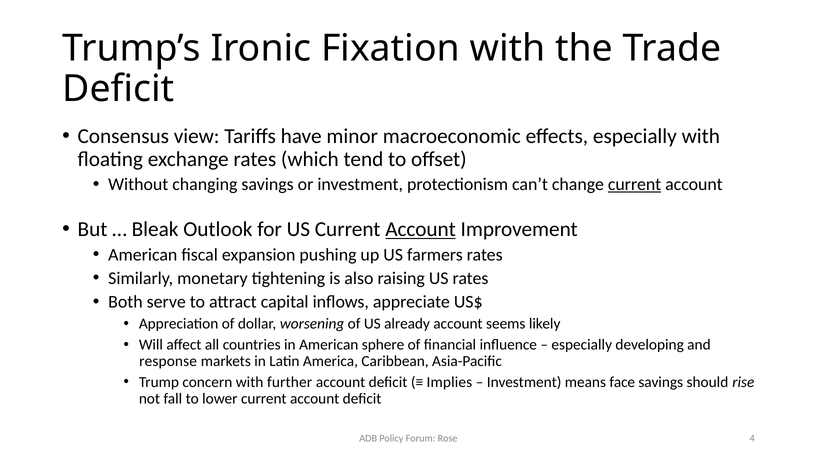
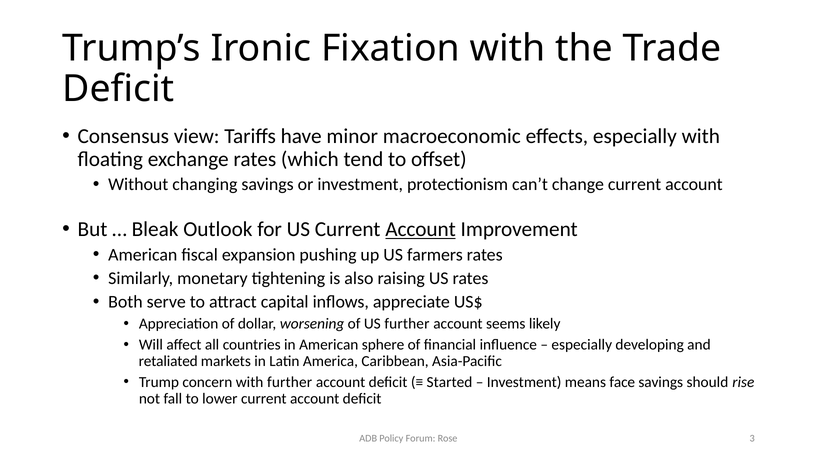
current underline: present -> none (635, 185)
US already: already -> further (407, 324)
response: response -> retaliated (168, 362)
Implies: Implies -> Started (449, 382)
4: 4 -> 3 (752, 439)
